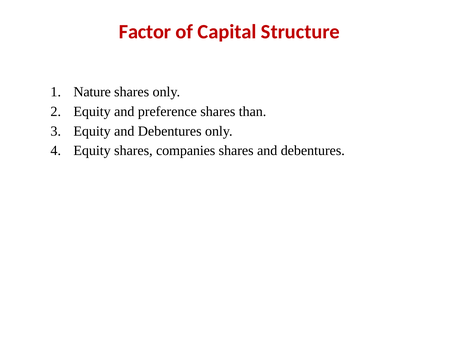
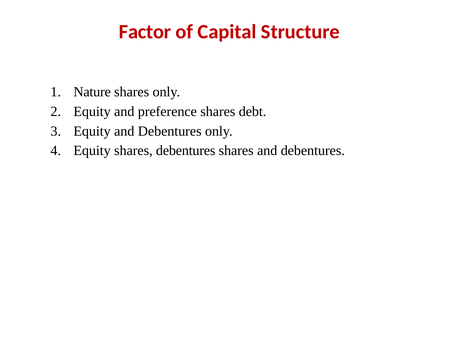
than: than -> debt (253, 112)
shares companies: companies -> debentures (186, 151)
